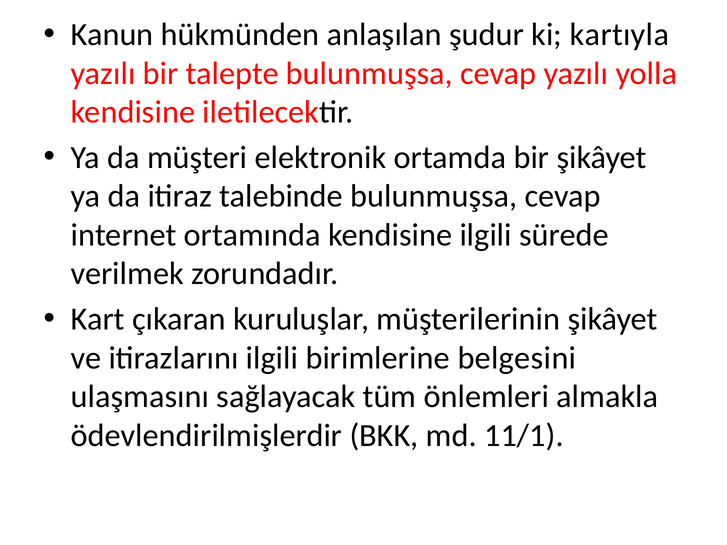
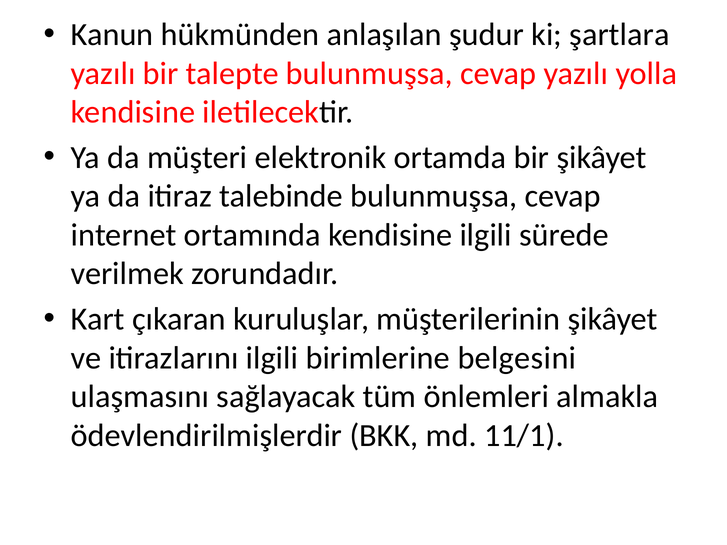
kartıyla: kartıyla -> şartlara (620, 35)
